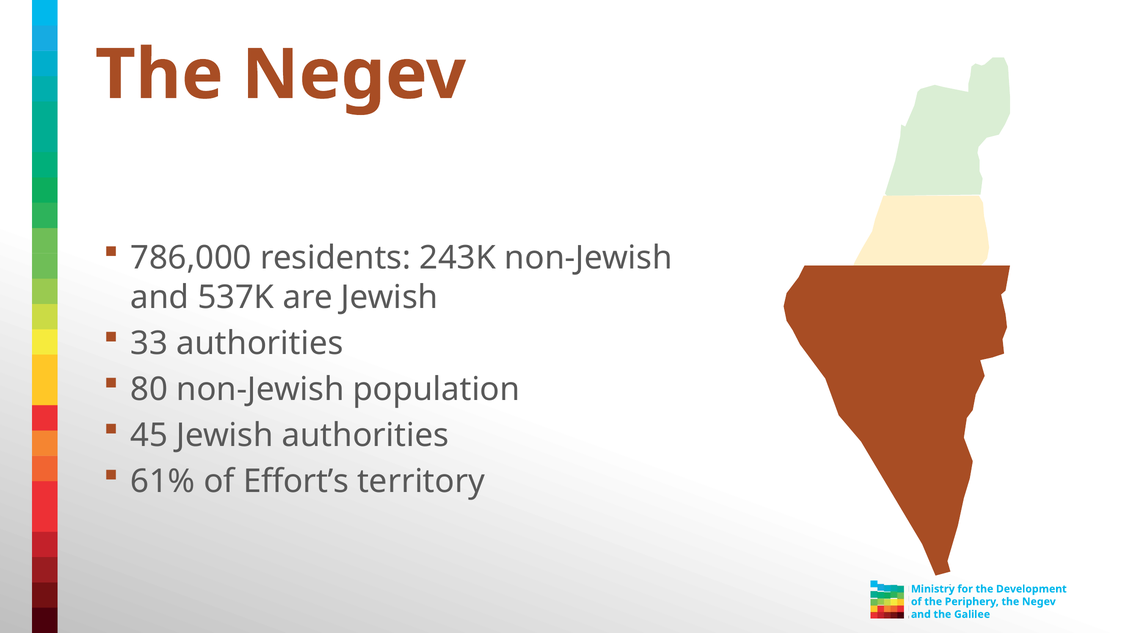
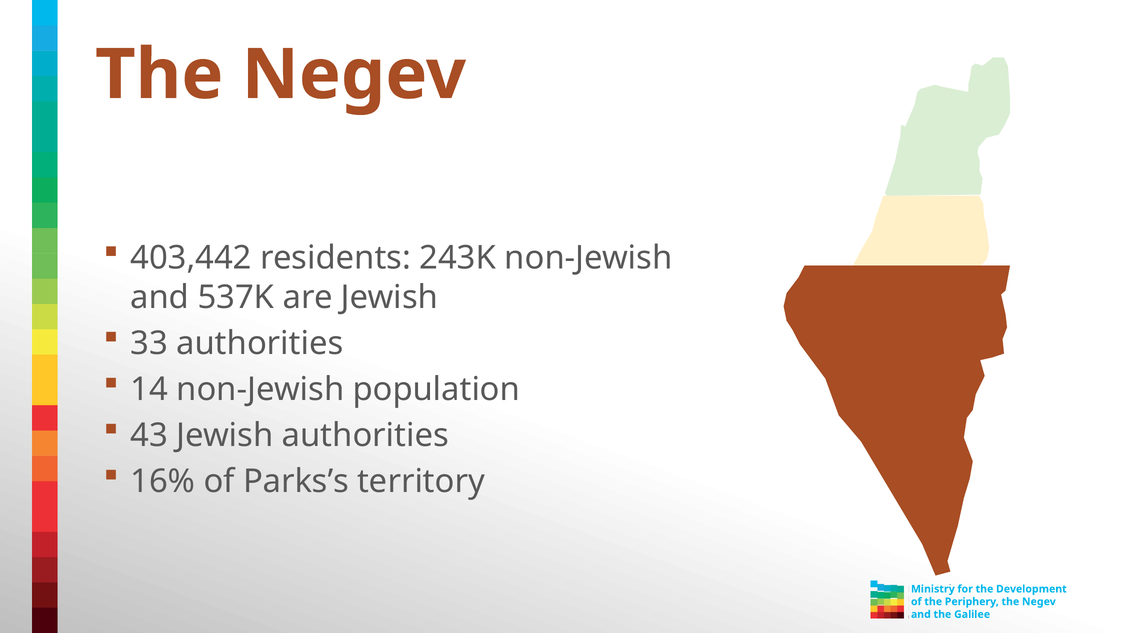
786,000: 786,000 -> 403,442 (191, 258)
80: 80 -> 14 (149, 390)
45: 45 -> 43 (149, 436)
61%: 61% -> 16% (163, 482)
Effort’s: Effort’s -> Parks’s (296, 482)
